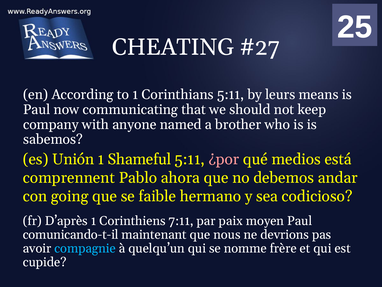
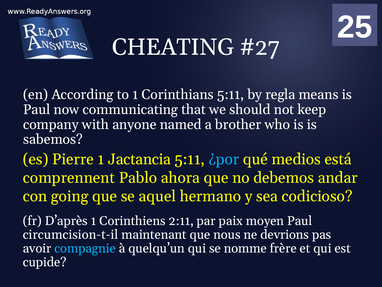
leurs: leurs -> regla (280, 94)
Unión: Unión -> Pierre (73, 159)
Shameful: Shameful -> Jactancia (139, 159)
¿por colour: pink -> light blue (224, 159)
faible: faible -> aquel (157, 196)
7:11: 7:11 -> 2:11 (181, 221)
comunicando-t-il: comunicando-t-il -> circumcision-t-il (71, 234)
